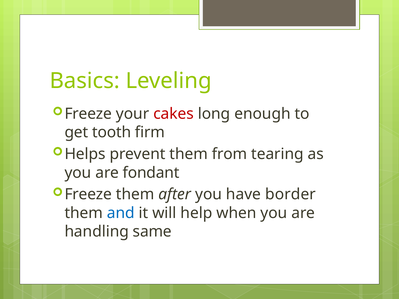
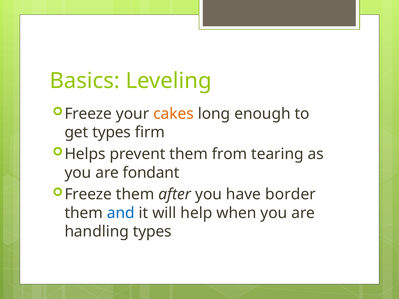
cakes colour: red -> orange (174, 114)
get tooth: tooth -> types (112, 132)
handling same: same -> types (152, 232)
